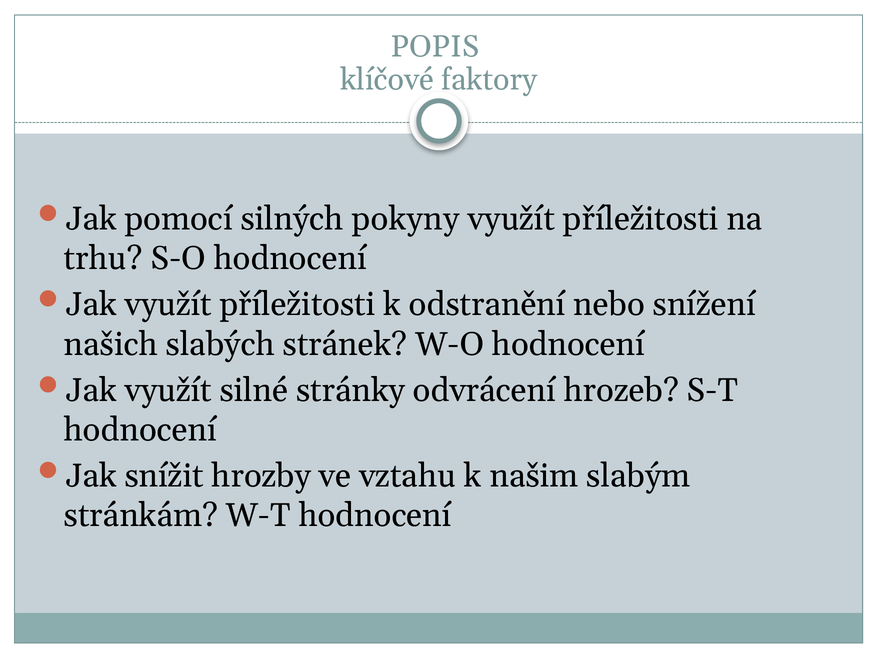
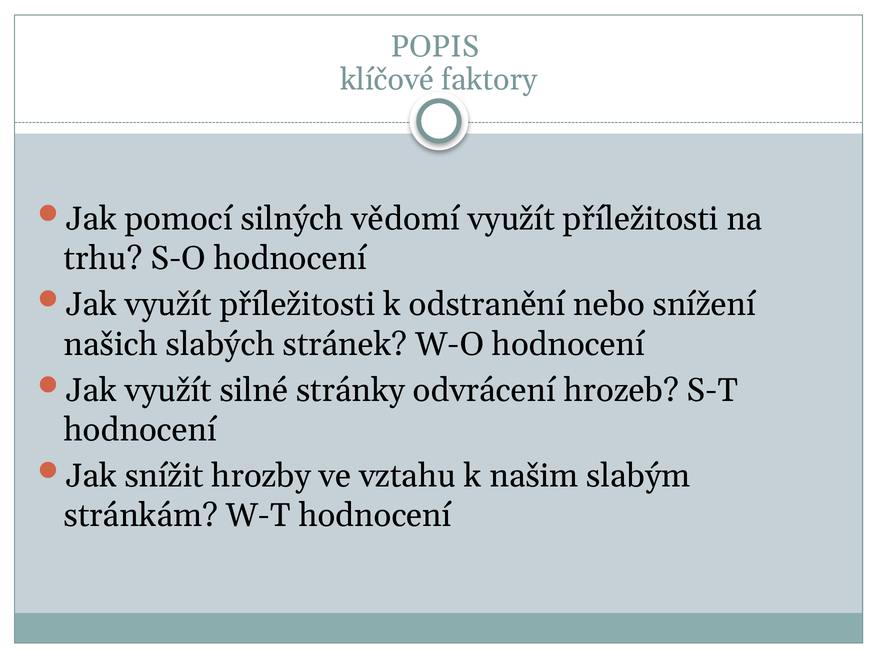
pokyny: pokyny -> vědomí (406, 219)
